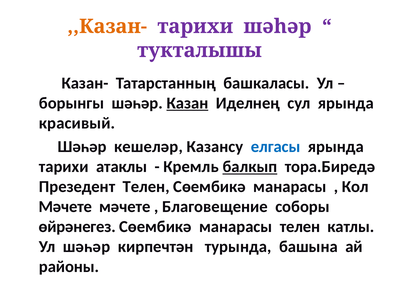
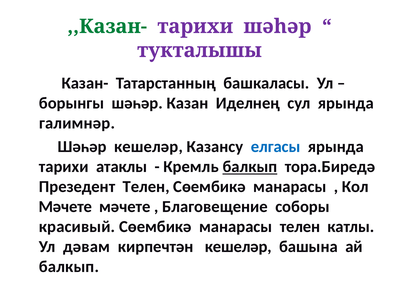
,,Казан- colour: orange -> green (107, 26)
Казан underline: present -> none (187, 103)
красивый: красивый -> галимнәр (77, 123)
өйрәнегез: өйрәнегез -> красивый (77, 226)
Ул шәһәр: шәһәр -> дәвам (87, 246)
кирпечтән турында: турында -> кешеләр (238, 246)
районы: районы -> балкып (69, 266)
